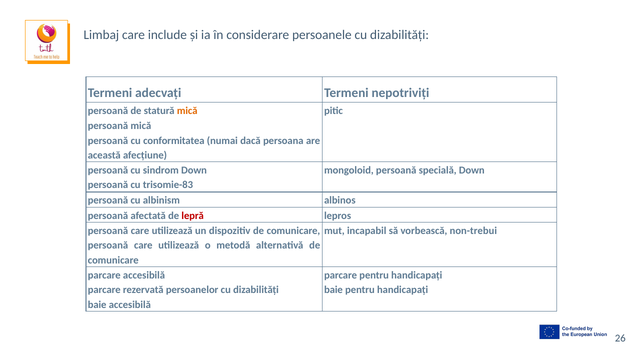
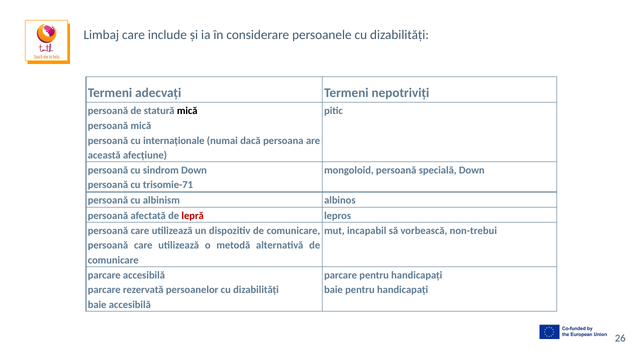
mică colour: orange -> black (187, 111)
conformitatea: conformitatea -> internaționale (174, 141)
trisomie-83: trisomie-83 -> trisomie-71 (168, 185)
